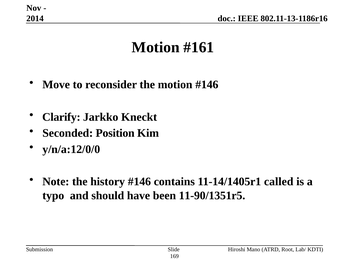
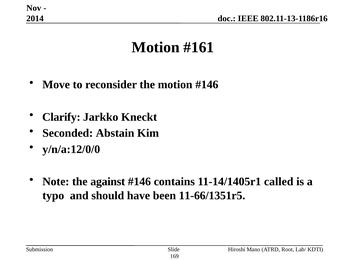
Position: Position -> Abstain (115, 133)
history: history -> against (108, 181)
11-90/1351r5: 11-90/1351r5 -> 11-66/1351r5 (212, 195)
